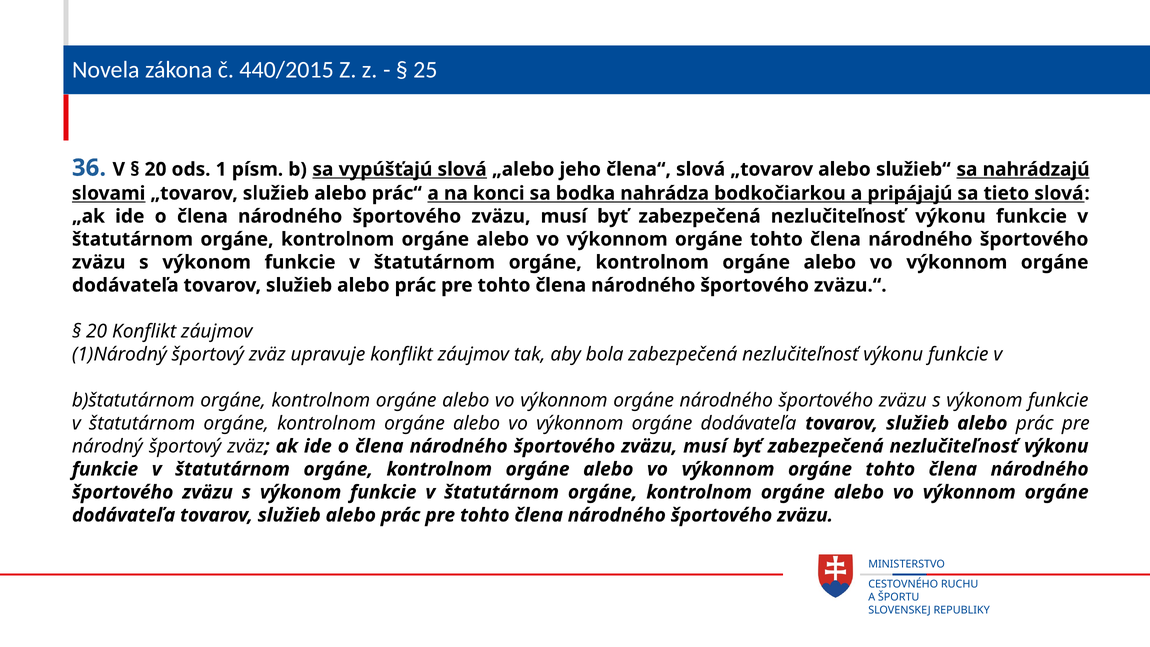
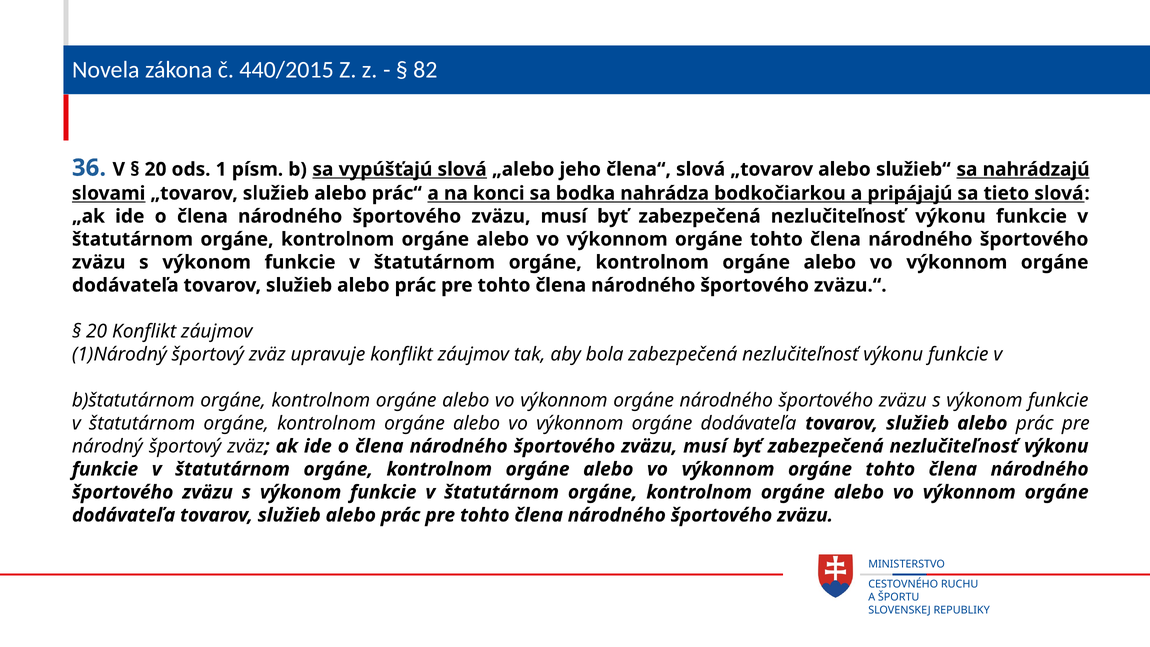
25: 25 -> 82 (425, 70)
